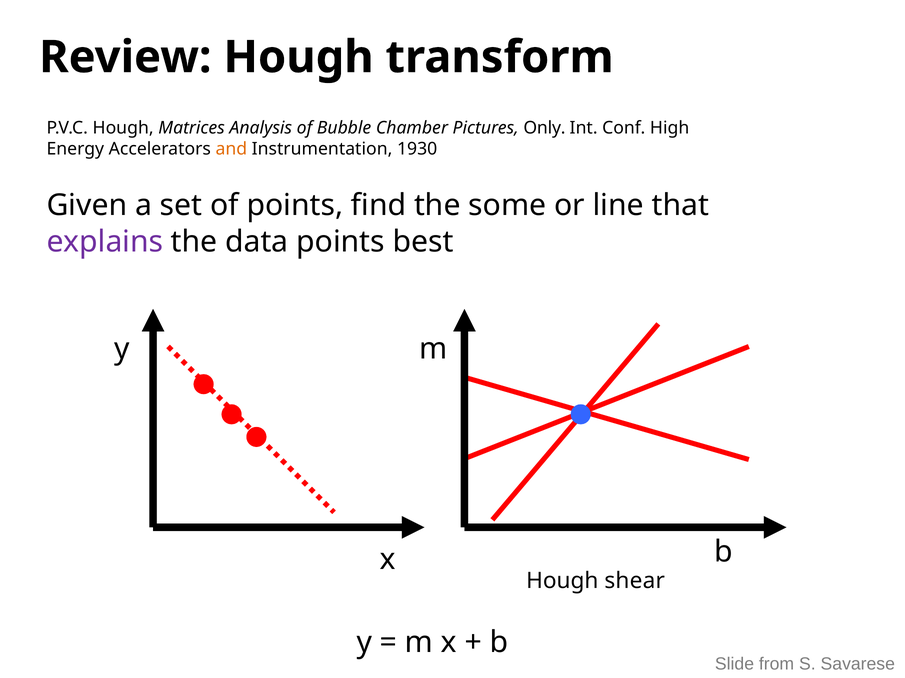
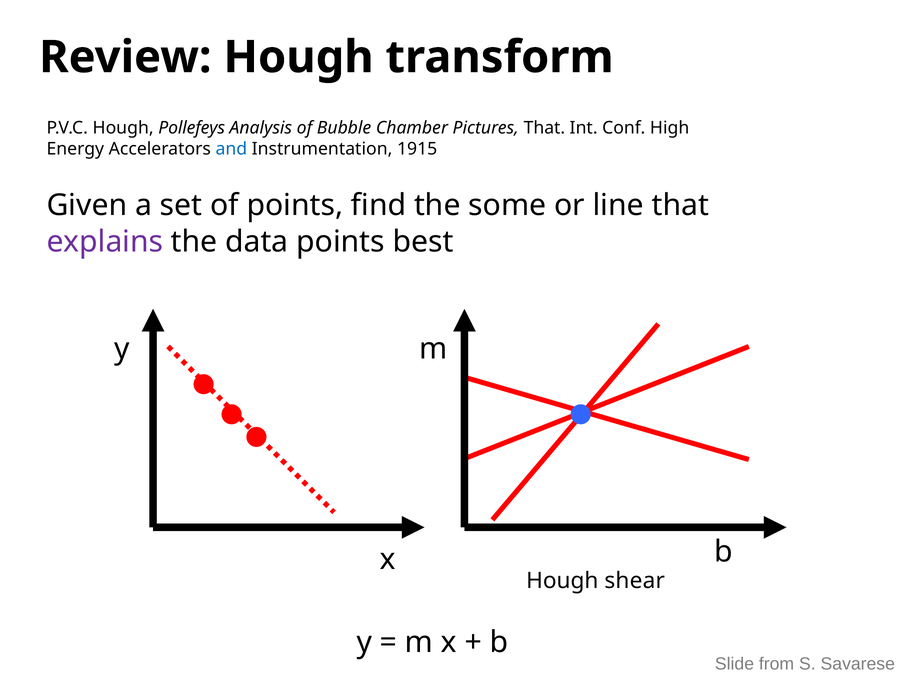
Matrices: Matrices -> Pollefeys (192, 128)
Pictures Only: Only -> That (544, 128)
and colour: orange -> blue (231, 149)
1930: 1930 -> 1915 (417, 149)
